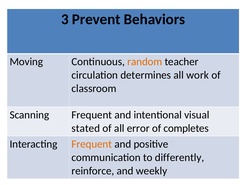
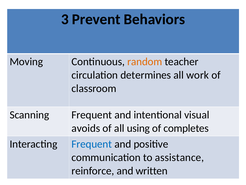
stated: stated -> avoids (86, 128)
error: error -> using (138, 128)
Frequent colour: orange -> blue (92, 144)
differently: differently -> assistance (179, 157)
weekly: weekly -> written (152, 170)
